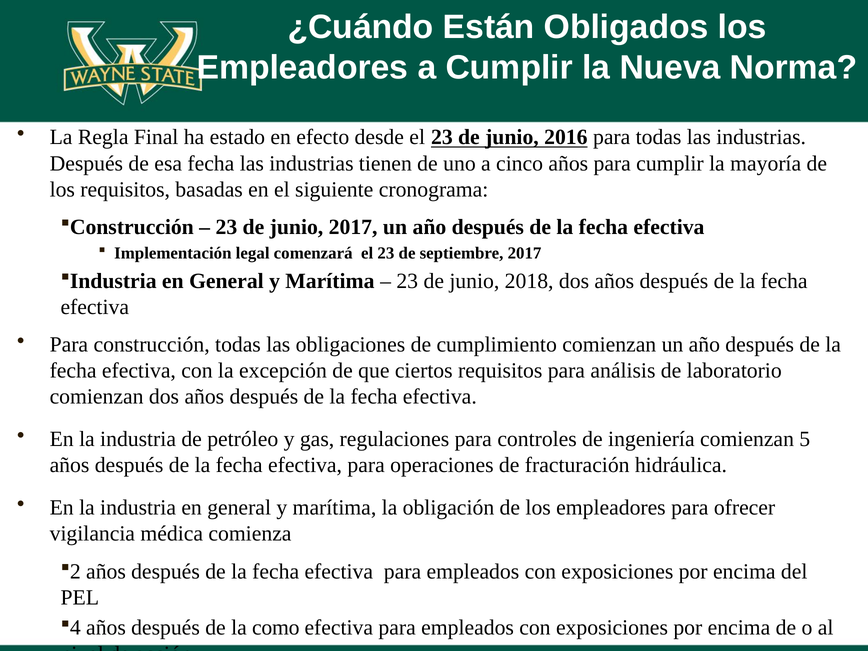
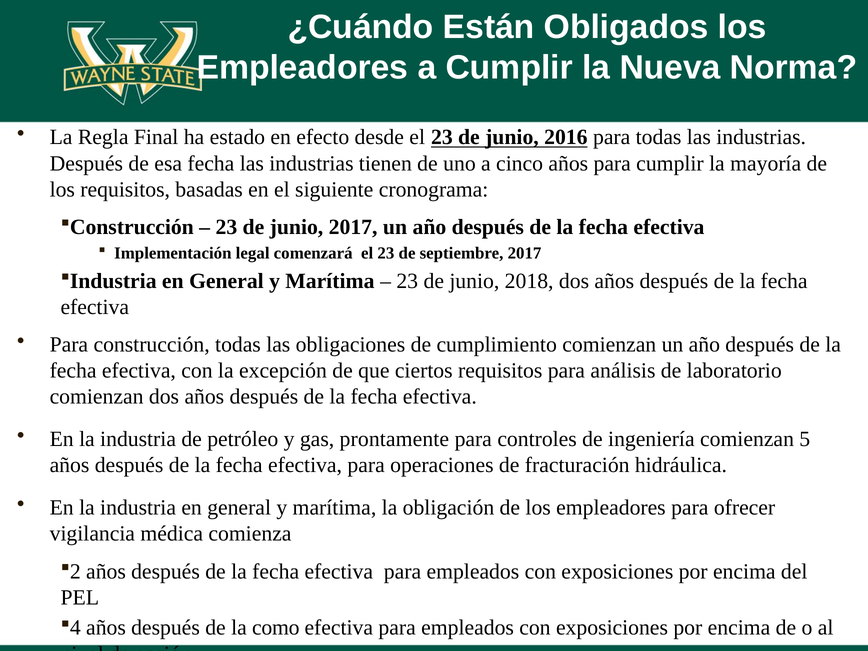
regulaciones: regulaciones -> prontamente (394, 439)
